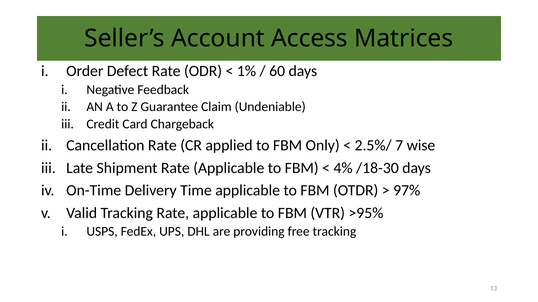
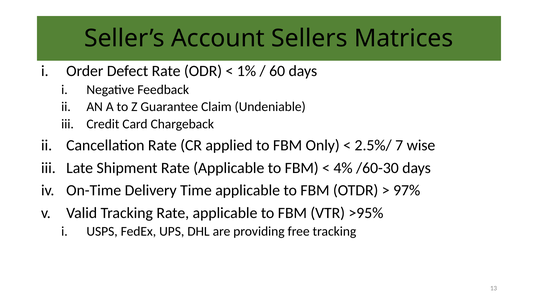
Access: Access -> Sellers (309, 38)
/18-30: /18-30 -> /60-30 (377, 168)
